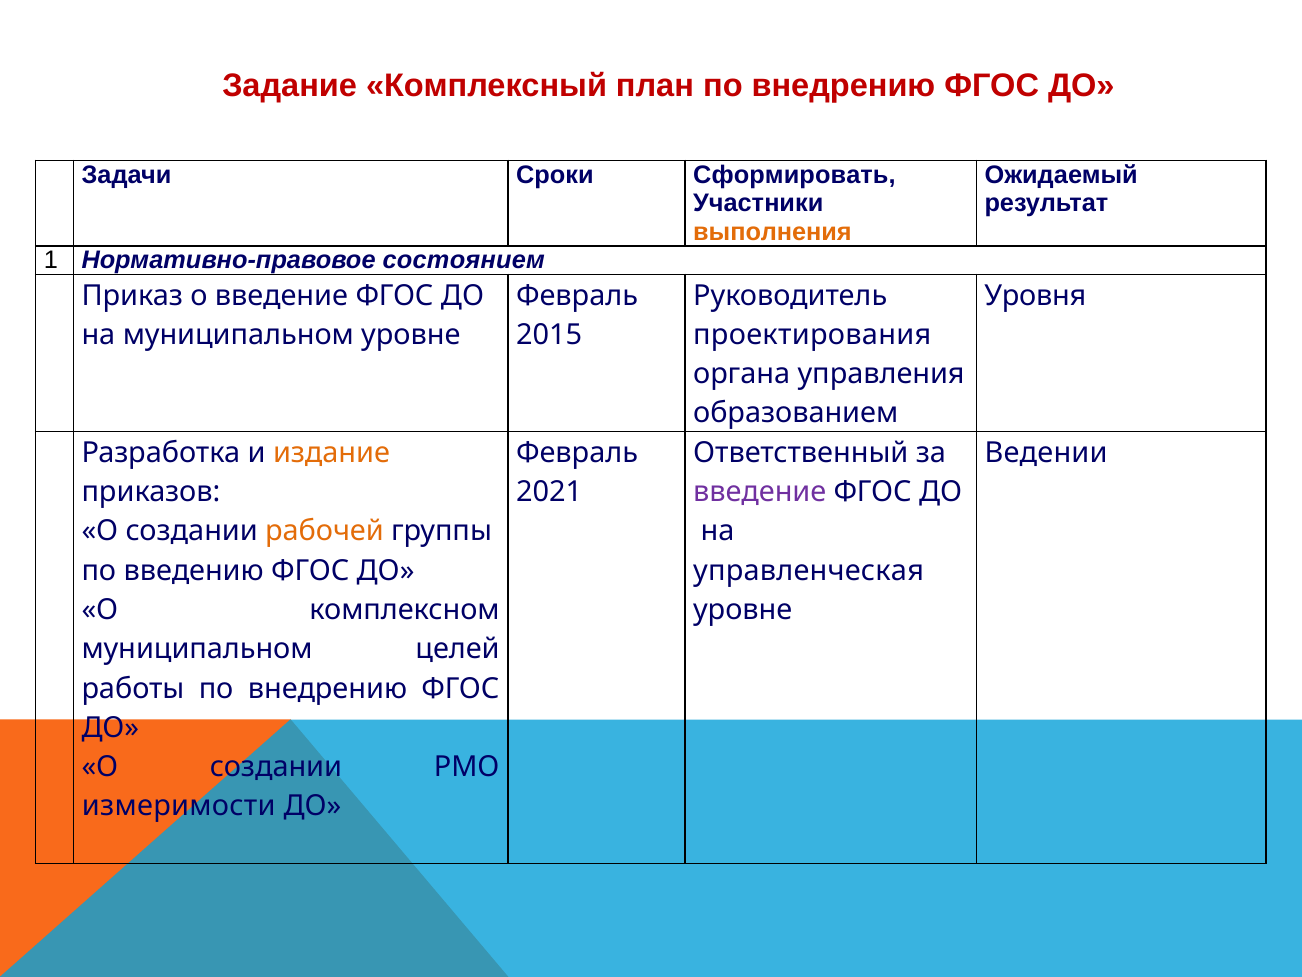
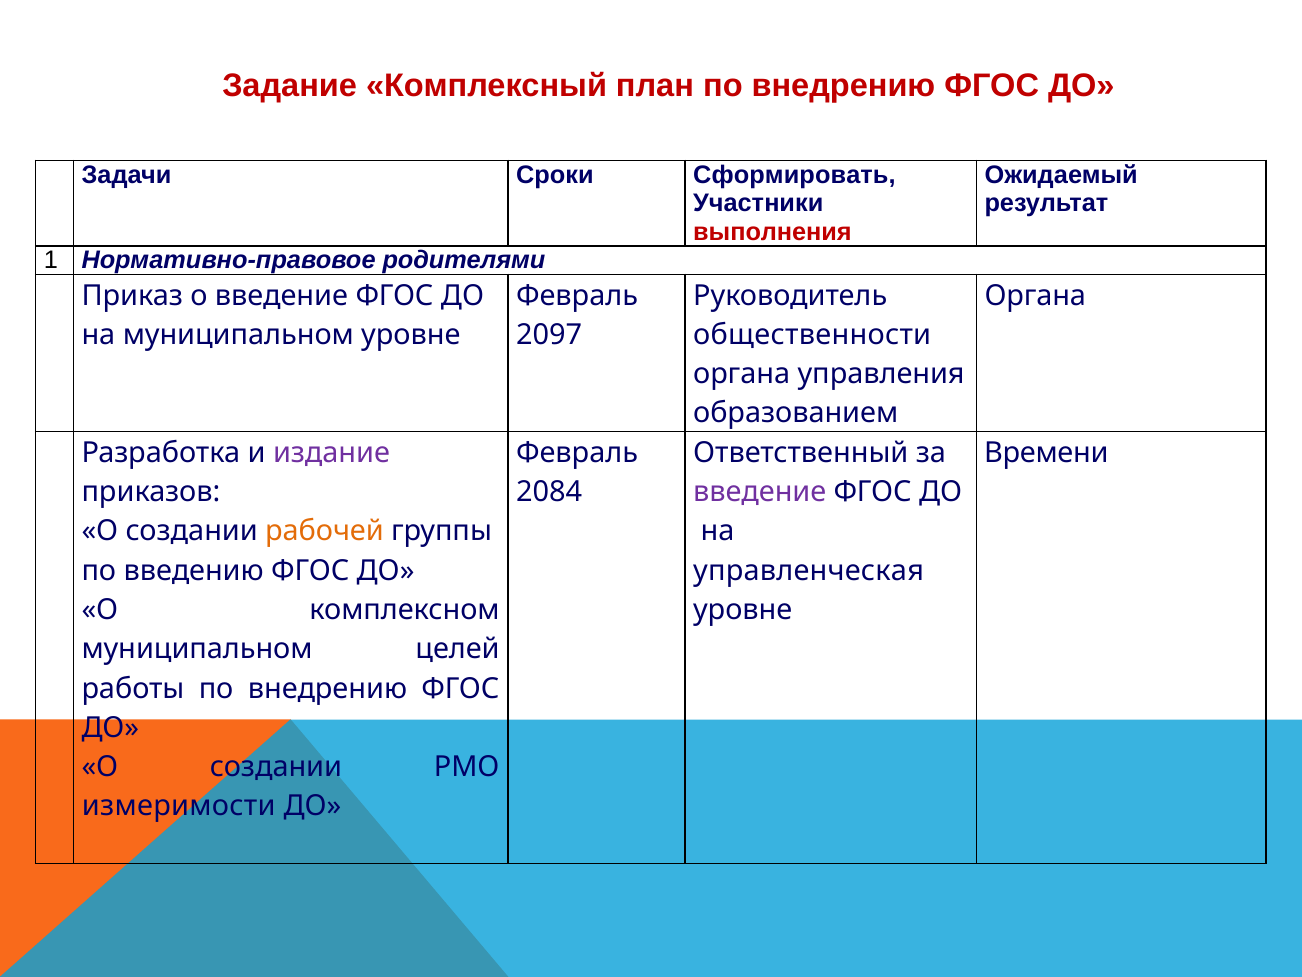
выполнения colour: orange -> red (772, 232)
состоянием: состоянием -> родителями (464, 260)
Уровня: Уровня -> Органа (1035, 295)
2015: 2015 -> 2097 (549, 335)
проектирования: проектирования -> общественности (812, 335)
издание colour: orange -> purple (332, 453)
Ведении: Ведении -> Времени (1046, 453)
2021: 2021 -> 2084 (549, 492)
